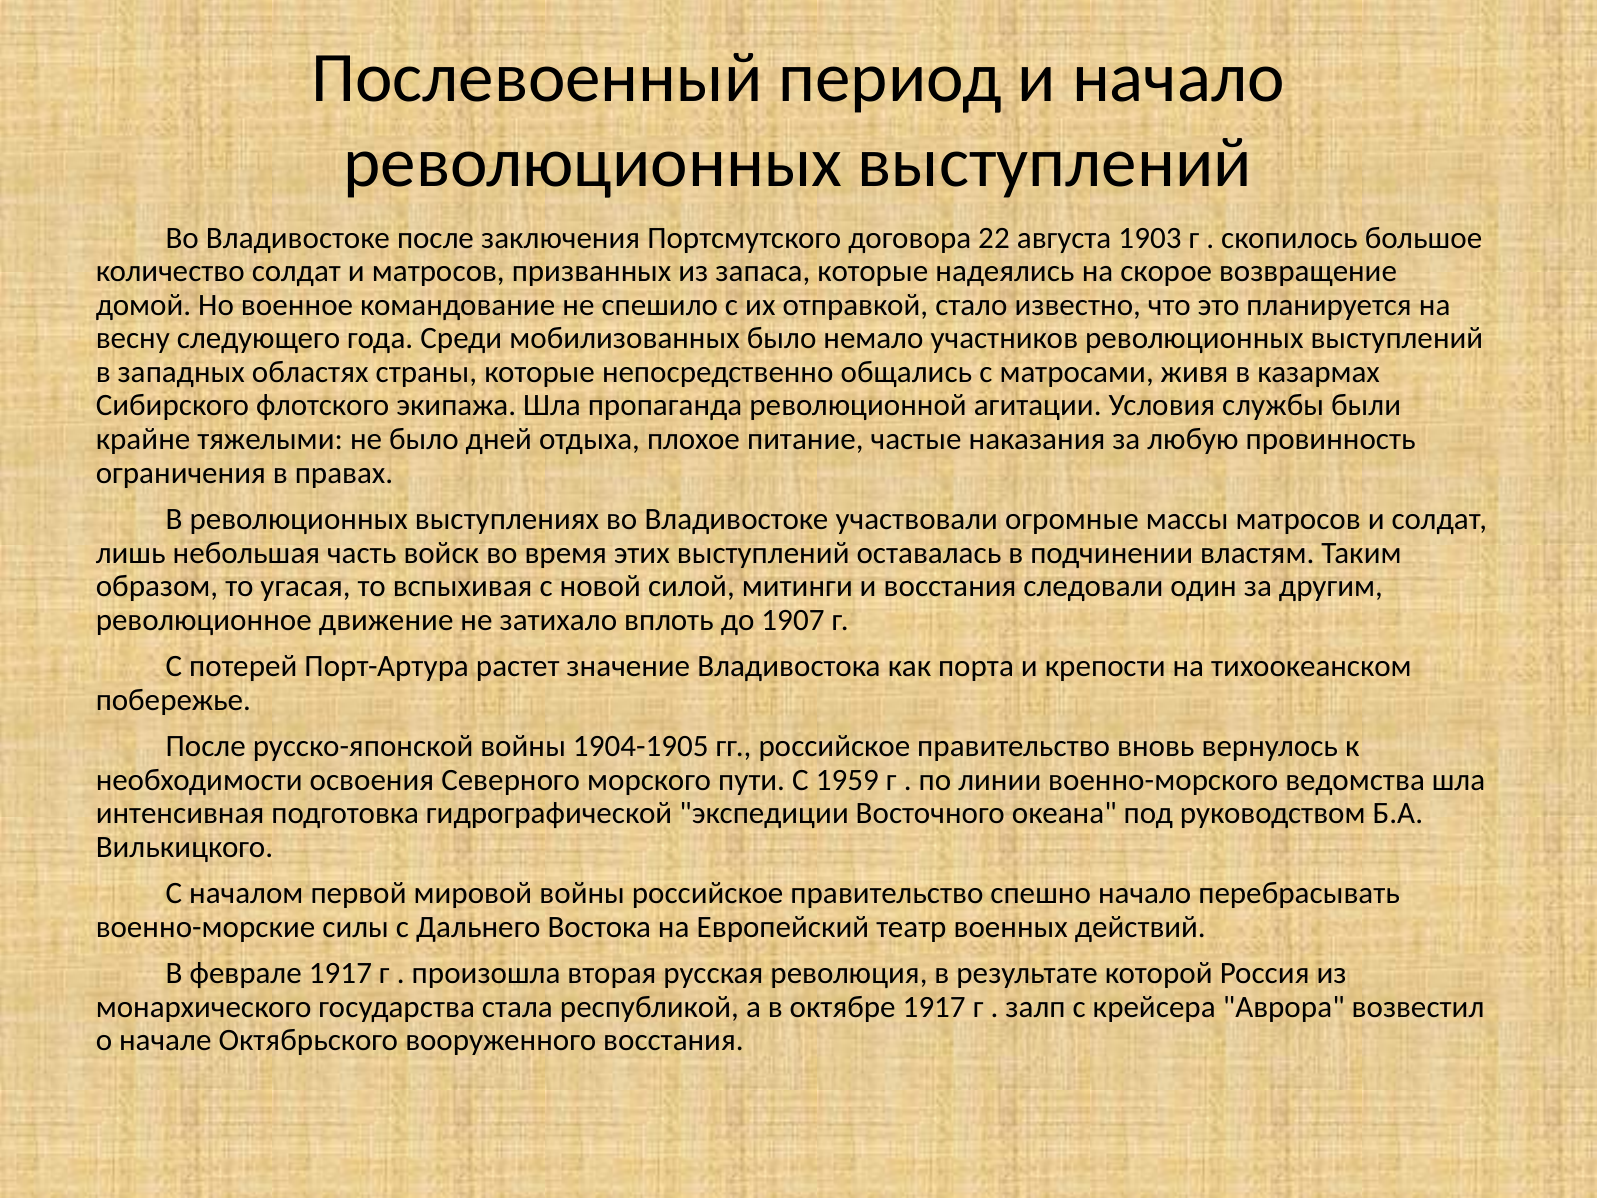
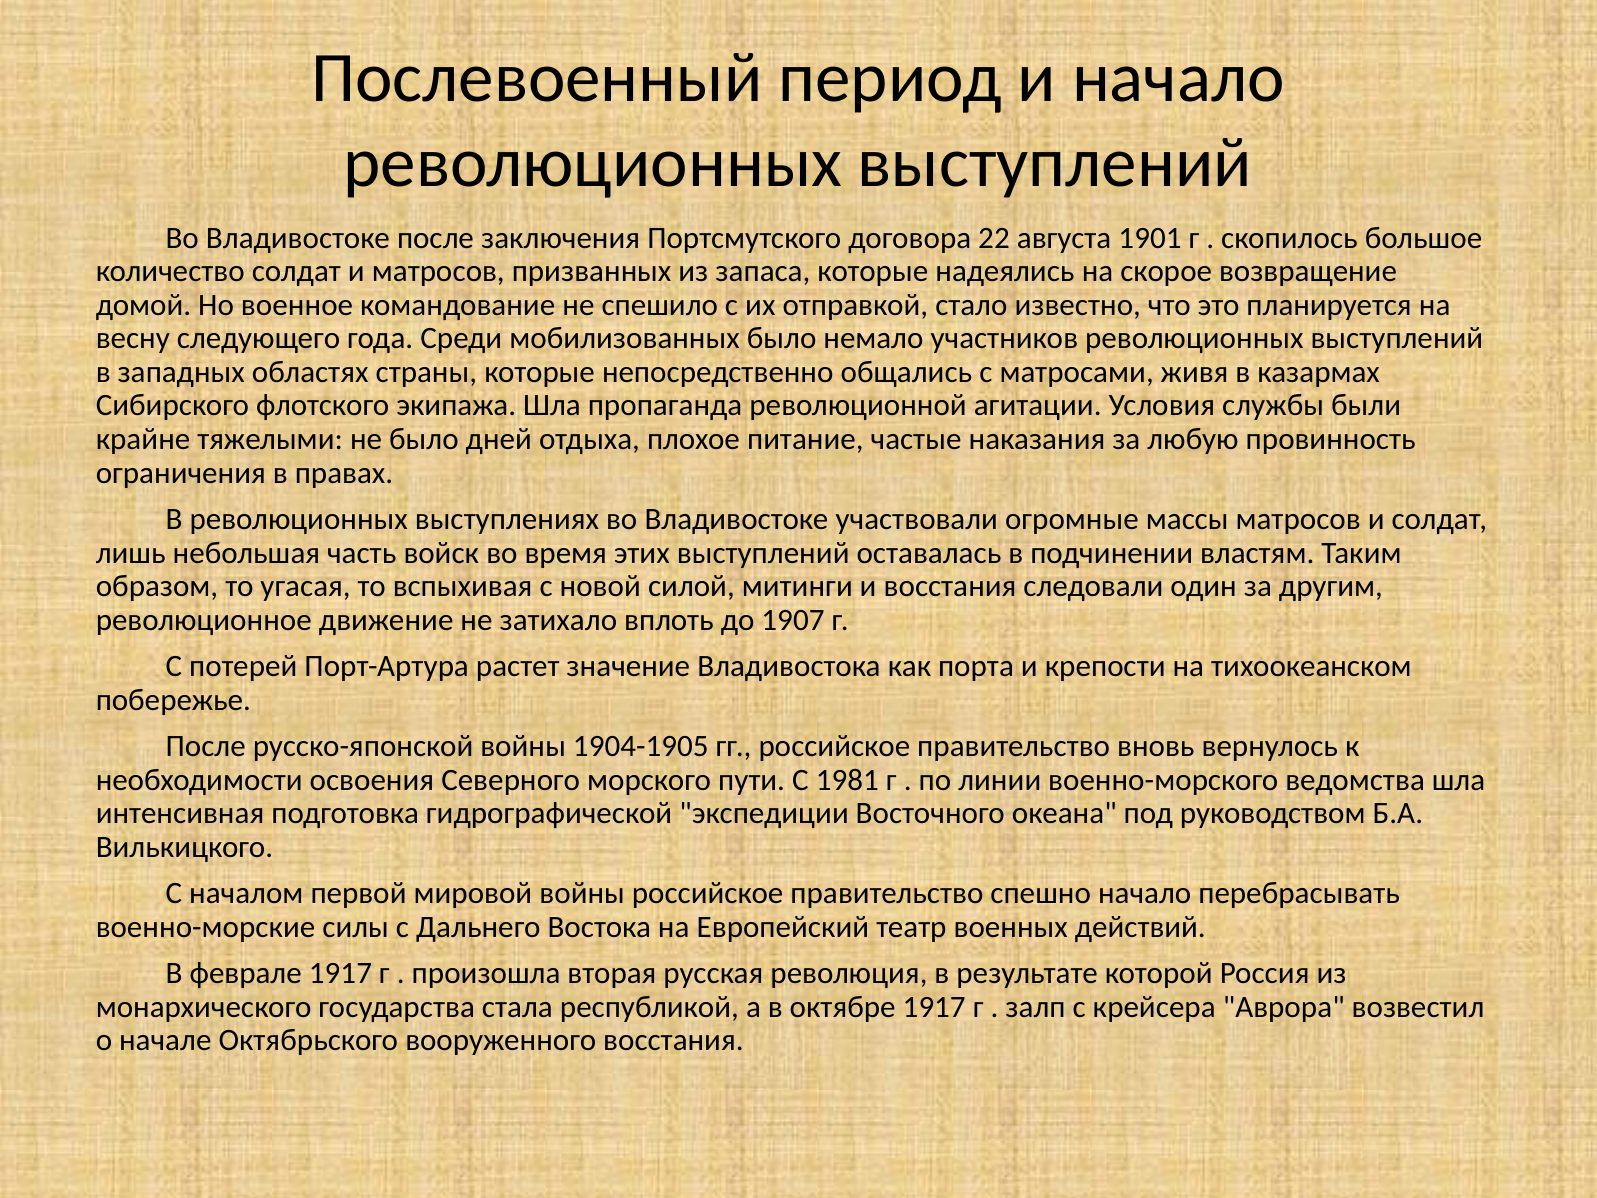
1903: 1903 -> 1901 (1150, 238)
1959: 1959 -> 1981 (847, 780)
